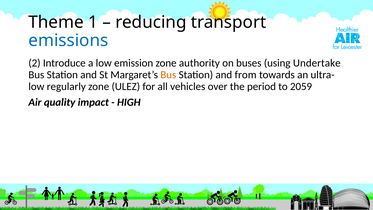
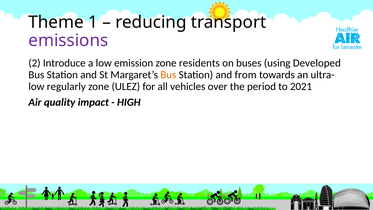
emissions colour: blue -> purple (68, 41)
authority: authority -> residents (199, 63)
Undertake: Undertake -> Developed (317, 63)
2059: 2059 -> 2021 (301, 87)
